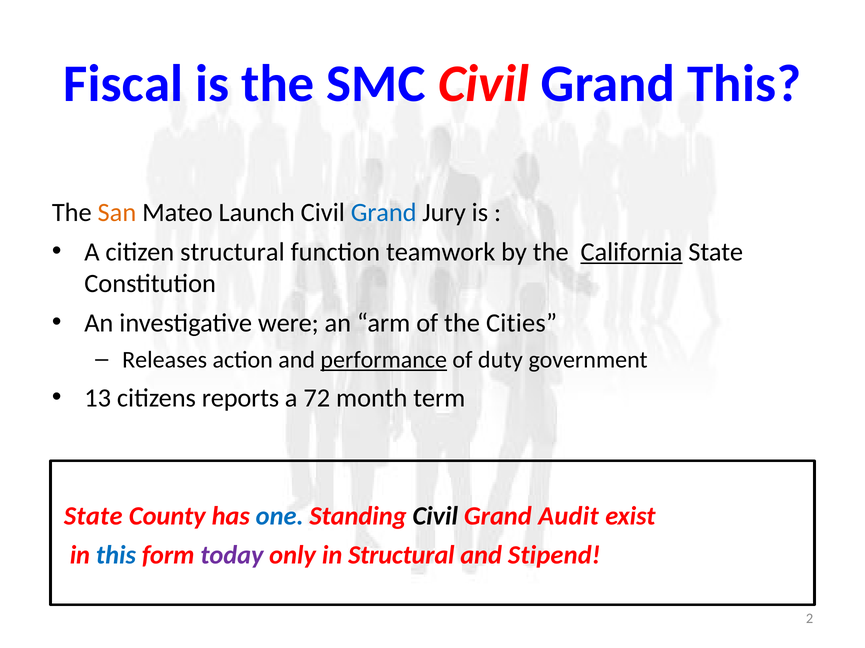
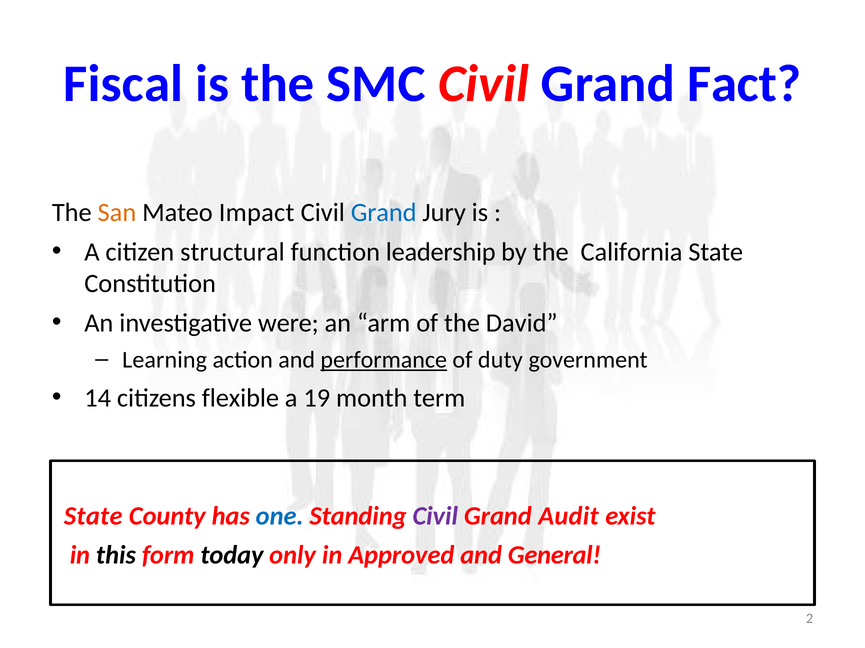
Grand This: This -> Fact (744, 84)
Launch: Launch -> Impact (257, 213)
teamwork: teamwork -> leadership (441, 252)
California underline: present -> none (632, 252)
Cities: Cities -> David (522, 323)
Releases: Releases -> Learning (165, 360)
13: 13 -> 14 (98, 398)
reports: reports -> flexible (240, 398)
72: 72 -> 19 (317, 398)
Civil colour: black -> purple (435, 517)
this colour: blue -> black (116, 556)
today colour: purple -> black (232, 556)
in Structural: Structural -> Approved (401, 556)
Stipend: Stipend -> General (554, 556)
